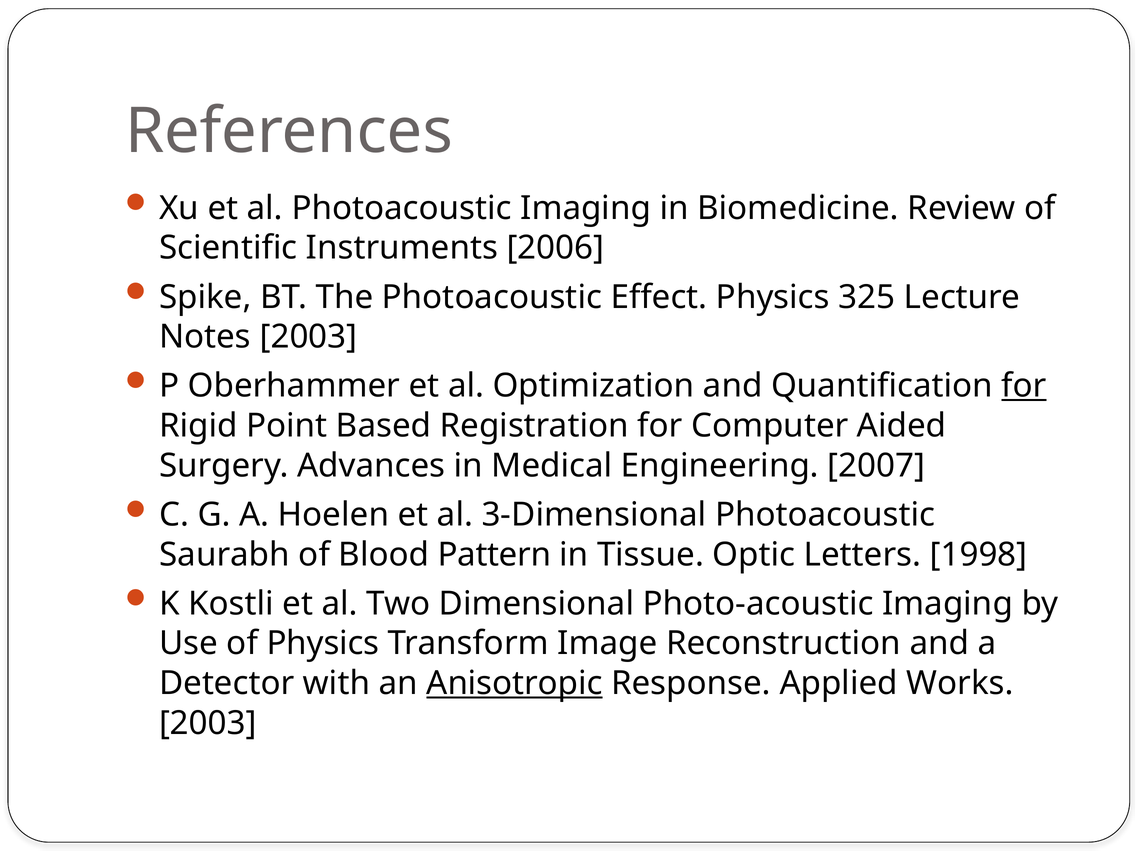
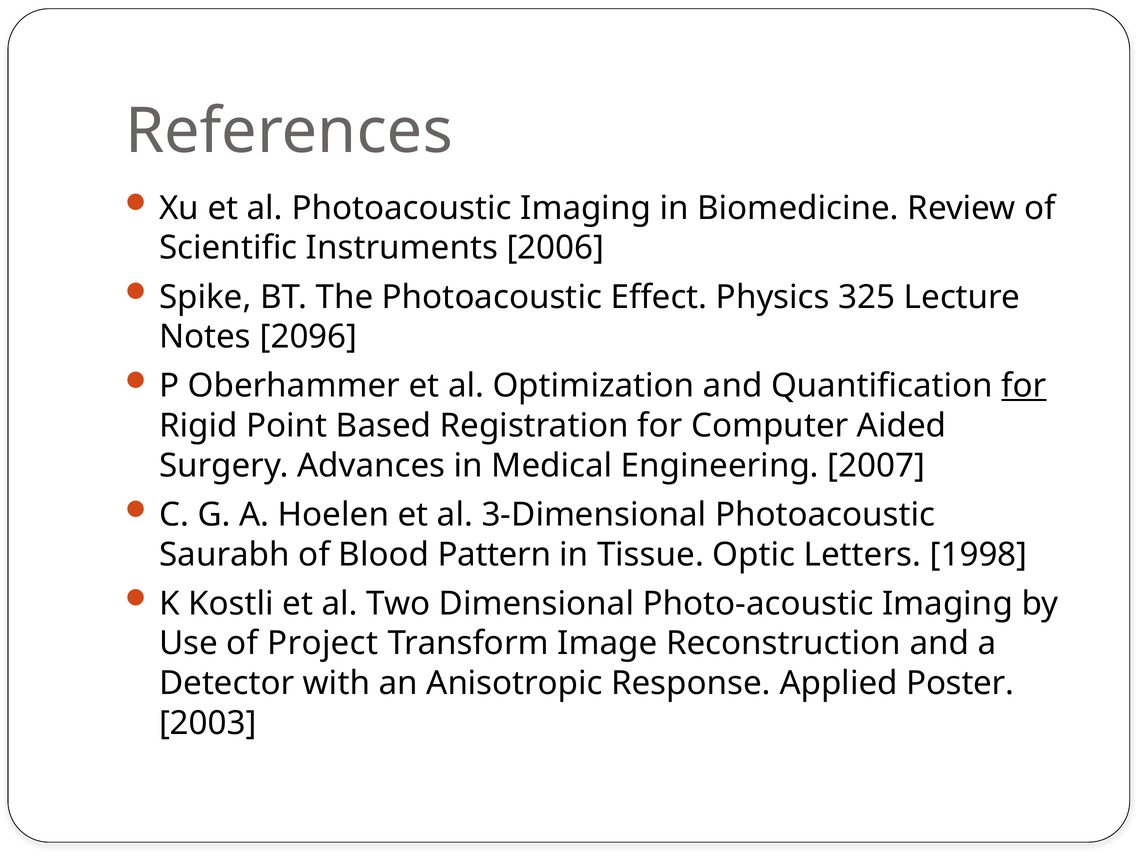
Notes 2003: 2003 -> 2096 (308, 337)
of Physics: Physics -> Project (323, 643)
Anisotropic underline: present -> none (514, 683)
Works: Works -> Poster (960, 683)
